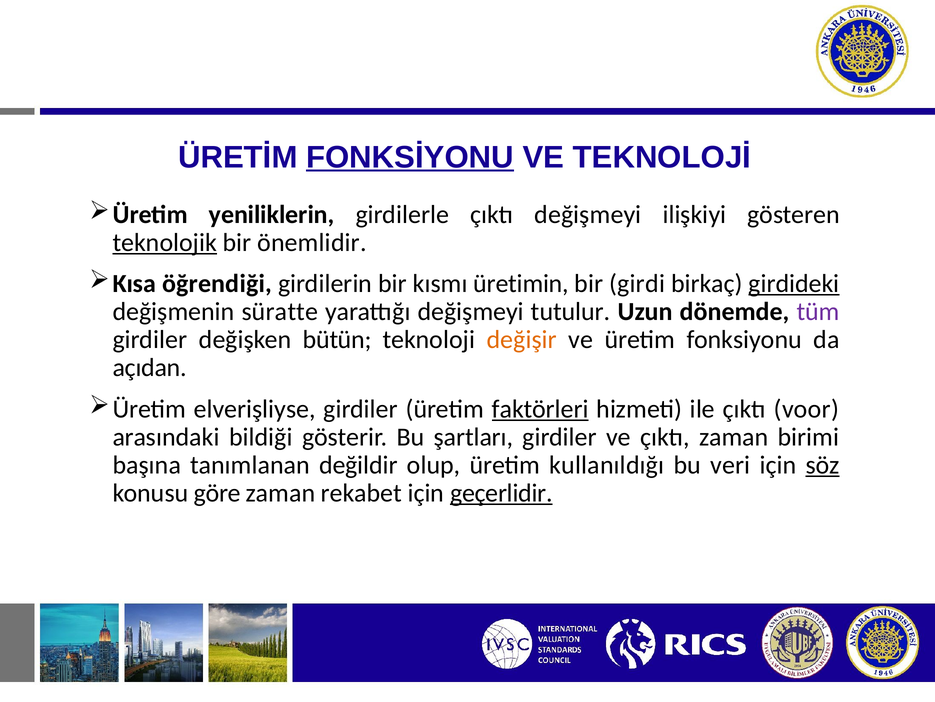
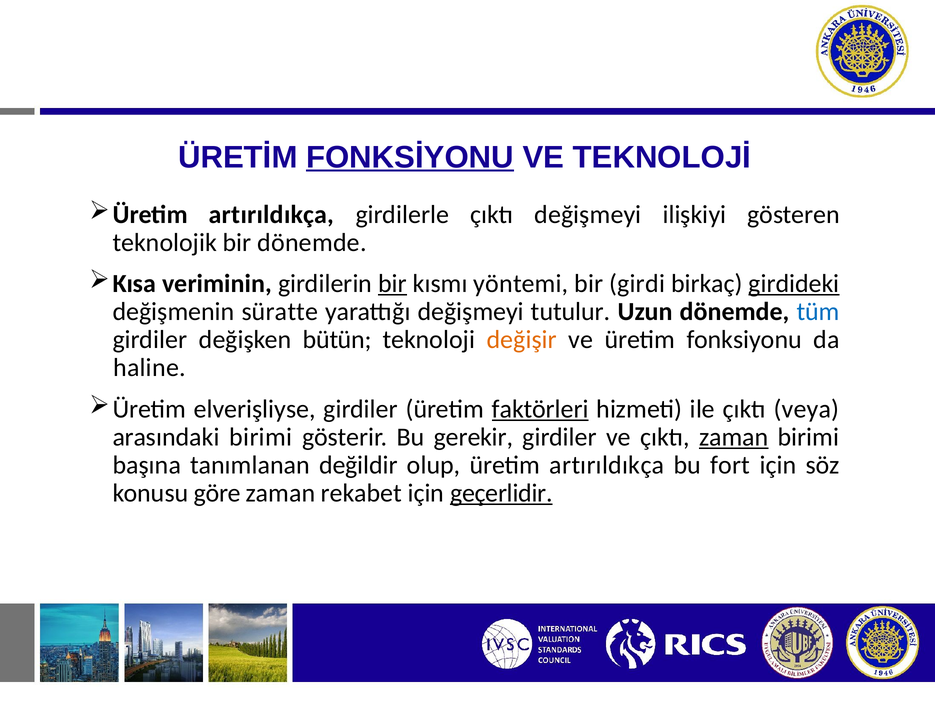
yeniliklerin: yeniliklerin -> artırıldıkça (271, 214)
teknolojik underline: present -> none (165, 242)
bir önemlidir: önemlidir -> dönemde (312, 242)
öğrendiği: öğrendiği -> veriminin (217, 283)
bir underline: none -> present (392, 283)
üretimin: üretimin -> yöntemi (521, 283)
tüm colour: purple -> blue (818, 311)
açıdan: açıdan -> haline (149, 367)
voor: voor -> veya (807, 409)
arasındaki bildiği: bildiği -> birimi (261, 437)
şartları: şartları -> gerekir (473, 437)
zaman underline: none -> present (734, 437)
olup üretim kullanıldığı: kullanıldığı -> artırıldıkça (607, 465)
veri: veri -> fort (730, 465)
söz underline: present -> none (822, 465)
